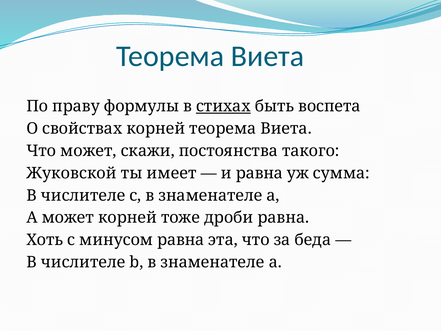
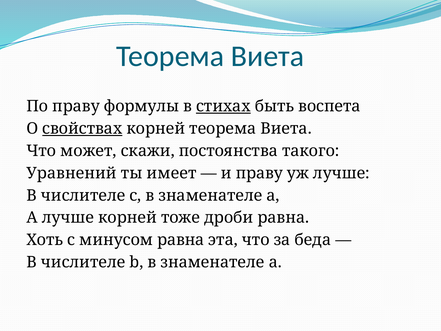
свойствах underline: none -> present (82, 128)
Жуковской: Жуковской -> Уравнений (72, 173)
и равна: равна -> праву (259, 173)
уж сумма: сумма -> лучше (341, 173)
А может: может -> лучше (68, 218)
